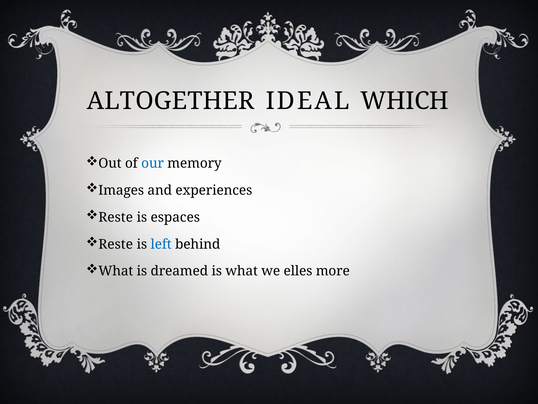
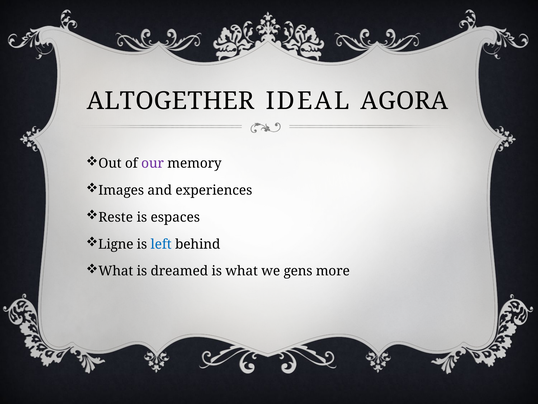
WHICH: WHICH -> AGORA (404, 101)
our colour: blue -> purple (153, 163)
Reste: Reste -> Ligne (116, 244)
elles: elles -> gens (298, 271)
